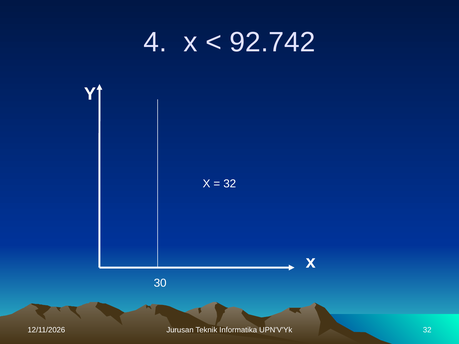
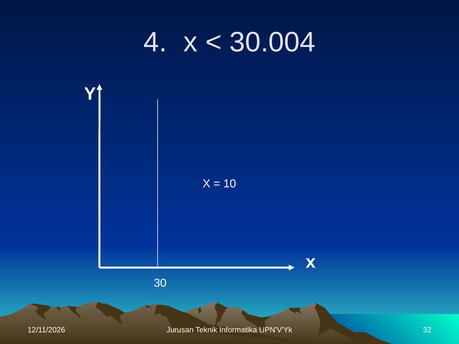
92.742: 92.742 -> 30.004 (272, 42)
32: 32 -> 10 (230, 184)
